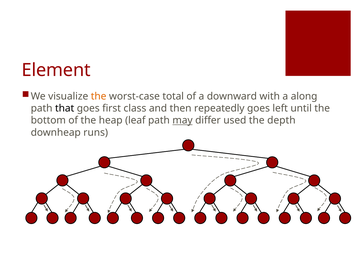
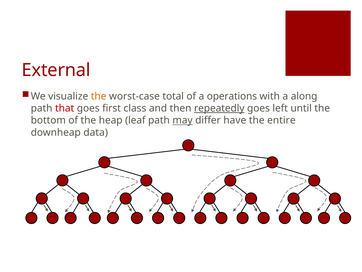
Element: Element -> External (56, 70)
downward: downward -> operations (232, 96)
that colour: black -> red (65, 108)
repeatedly underline: none -> present (219, 108)
used: used -> have (235, 120)
depth: depth -> entire (281, 120)
runs: runs -> data (96, 132)
